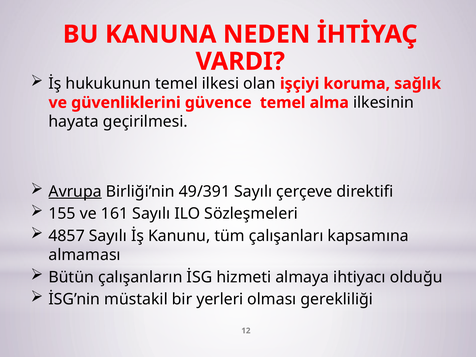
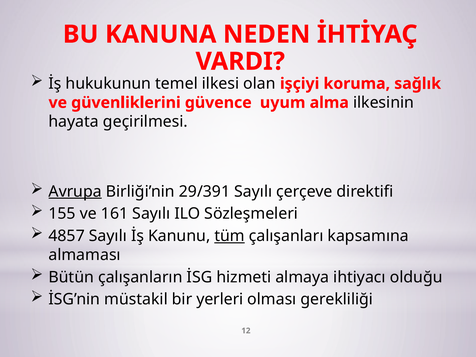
güvence temel: temel -> uyum (283, 103)
49/391: 49/391 -> 29/391 (205, 191)
tüm underline: none -> present (230, 236)
